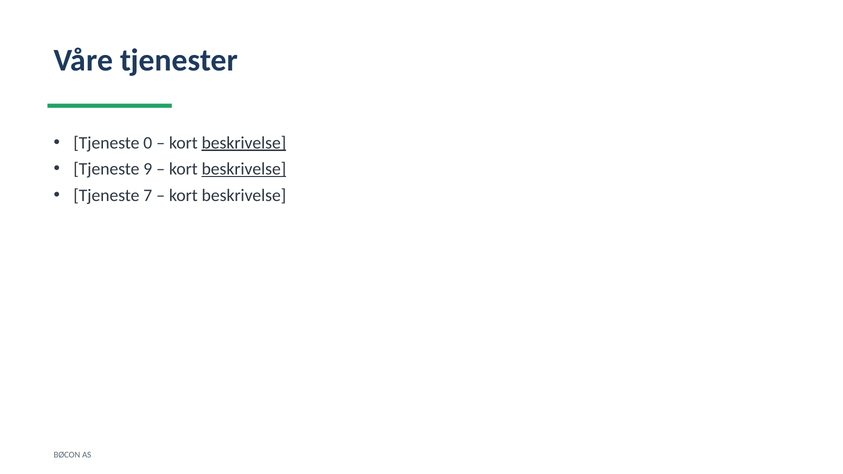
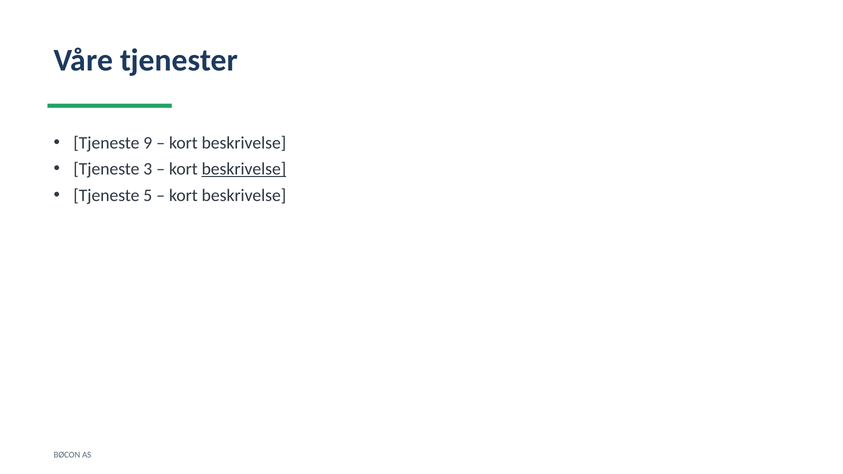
0: 0 -> 9 (148, 143)
beskrivelse underline: present -> none (244, 143)
9: 9 -> 3 (148, 169)
7: 7 -> 5 (148, 195)
